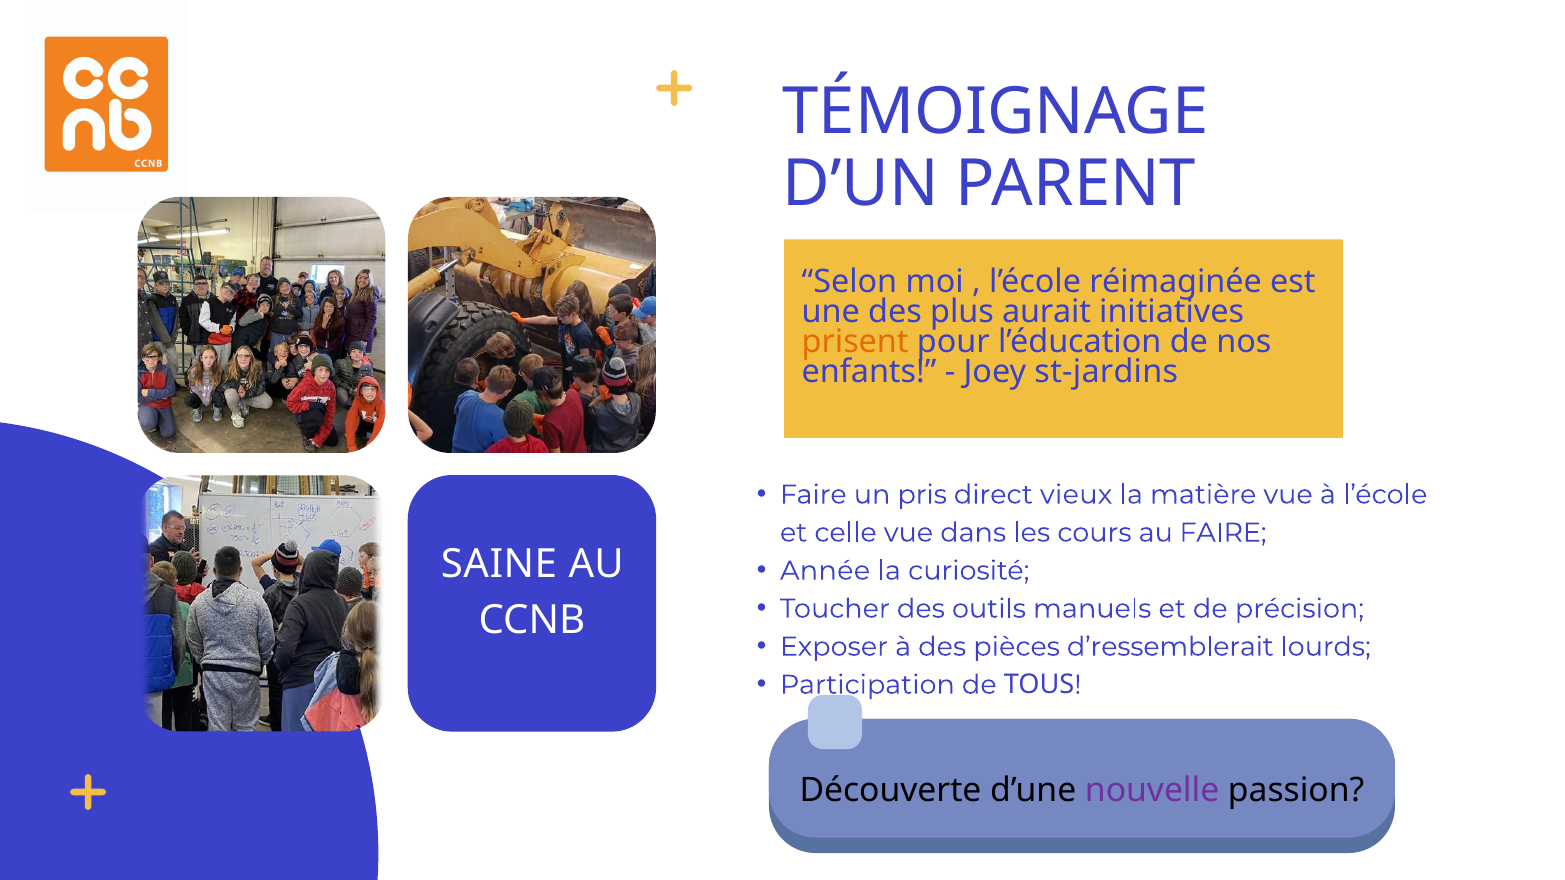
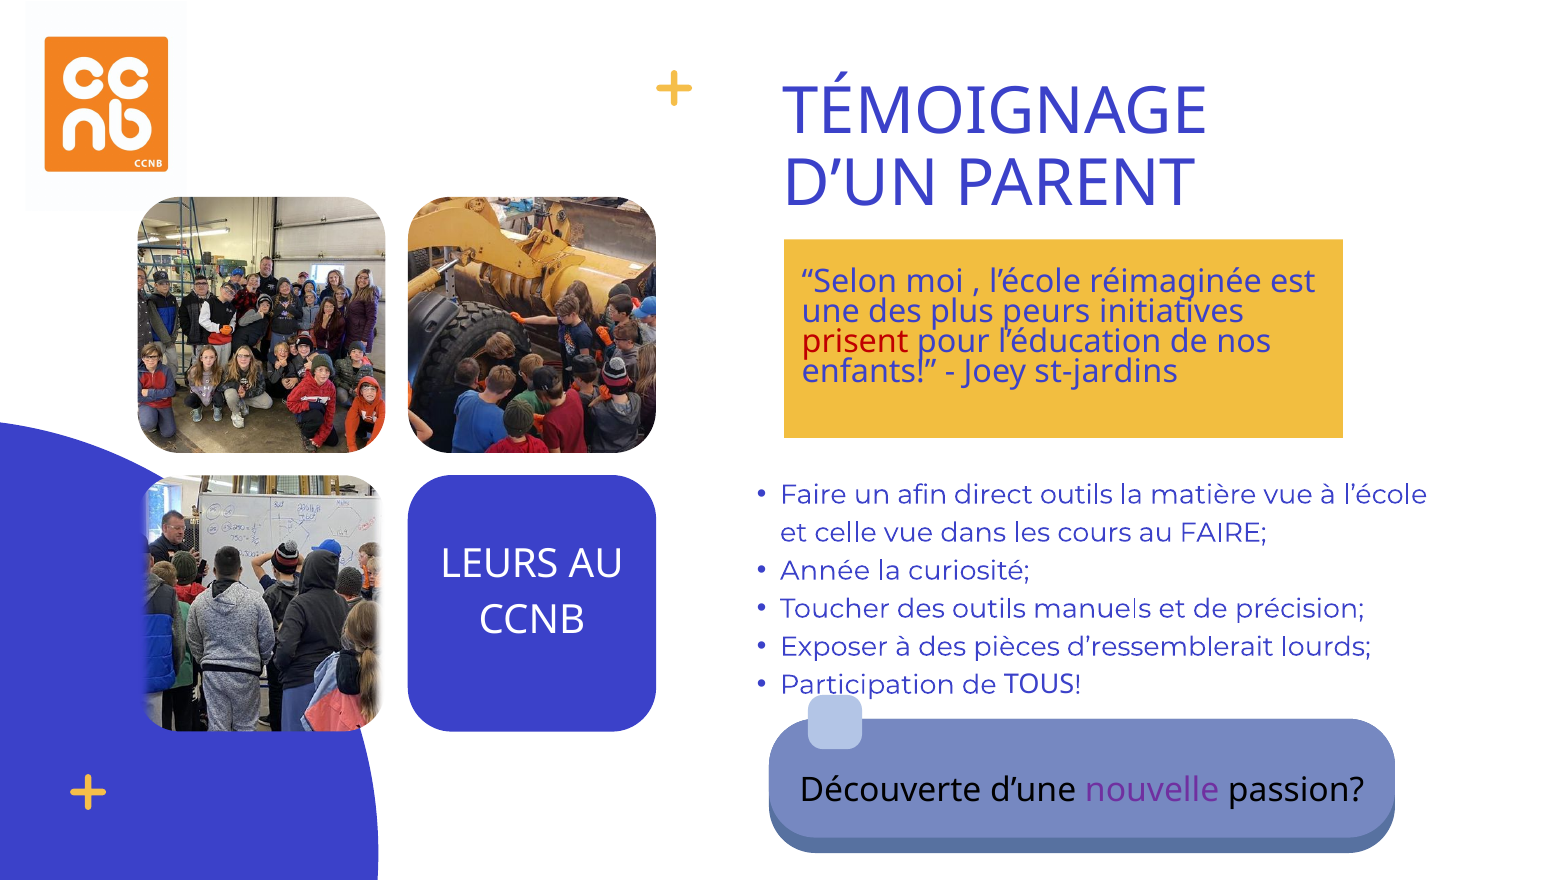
aurait: aurait -> peurs (1046, 312)
prisent colour: orange -> red (855, 342)
pris: pris -> afin (922, 495)
direct vieux: vieux -> outils (1076, 495)
SAINE: SAINE -> LEURS (499, 564)
